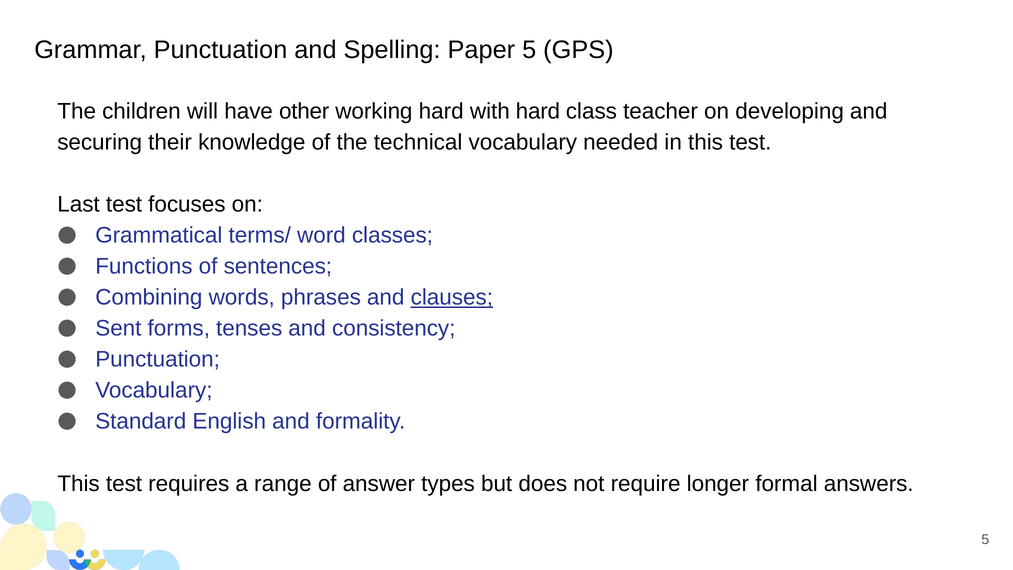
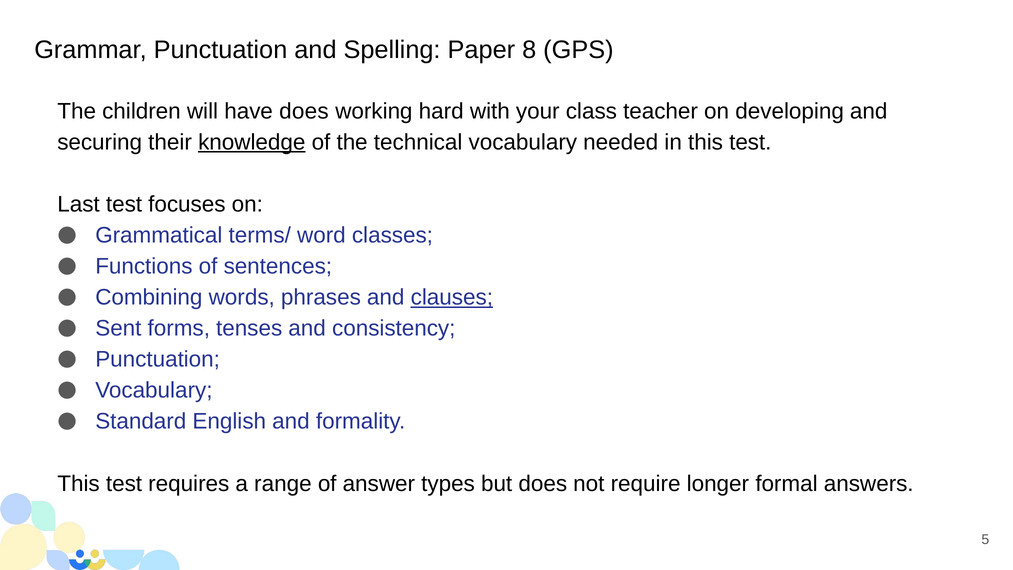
Paper 5: 5 -> 8 (529, 50)
have other: other -> does (304, 111)
with hard: hard -> your (538, 111)
knowledge underline: none -> present (252, 142)
